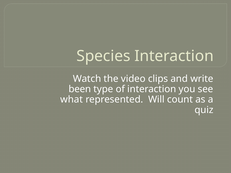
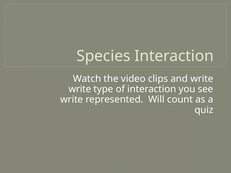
been: been -> write (80, 89)
what: what -> write (72, 100)
